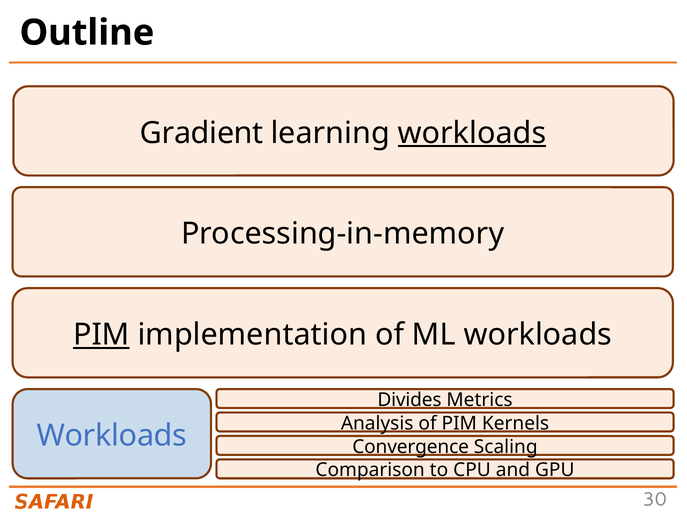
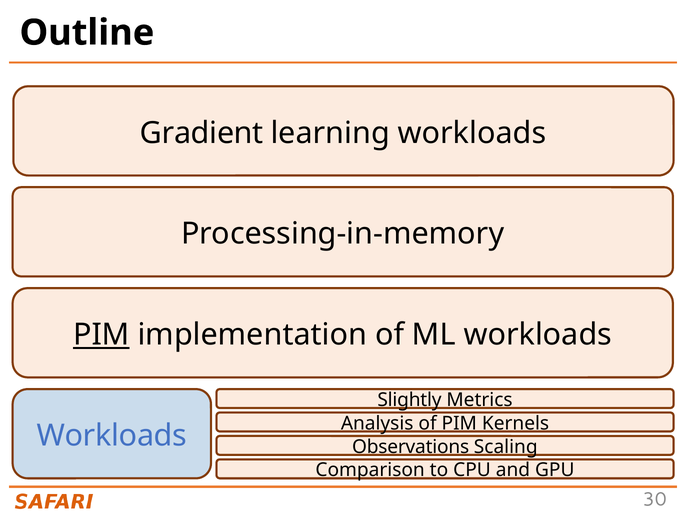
workloads underline: present -> none (472, 133)
Divides: Divides -> Slightly (409, 400)
Convergence: Convergence -> Observations (411, 447)
